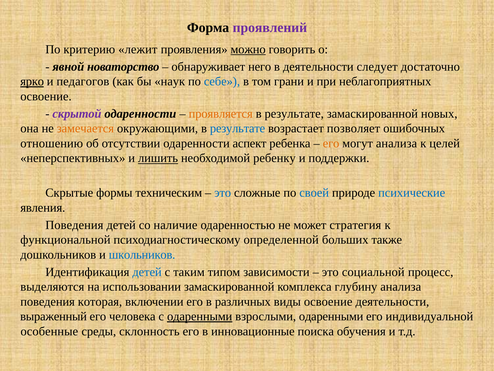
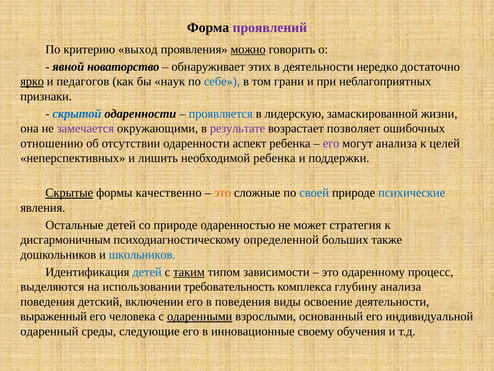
лежит: лежит -> выход (138, 49)
него: него -> этих (260, 67)
следует: следует -> нередко (377, 67)
освоение: освоение -> признаки (46, 96)
скрытой colour: purple -> blue (77, 114)
проявляется colour: orange -> blue (221, 114)
результате: результате -> лидерскую (294, 114)
новых: новых -> жизни (439, 114)
замечается colour: orange -> purple (85, 128)
результате colour: blue -> purple (238, 128)
его colour: orange -> purple (331, 143)
лишить underline: present -> none (158, 158)
необходимой ребенку: ребенку -> ребенка (274, 158)
Скрытые underline: none -> present (69, 193)
техническим: техническим -> качественно (169, 193)
это colour: blue -> orange (223, 193)
Поведения: Поведения -> Остальные (74, 225)
со наличие: наличие -> природе (176, 225)
функциональной: функциональной -> дисгармоничным (65, 240)
таким underline: none -> present (189, 272)
социальной: социальной -> одаренному (373, 272)
использовании замаскированной: замаскированной -> требовательность (229, 286)
которая: которая -> детский (100, 301)
в различных: различных -> поведения (243, 301)
взрослыми одаренными: одаренными -> основанный (331, 316)
особенные: особенные -> одаренный (49, 331)
склонность: склонность -> следующие (149, 331)
поиска: поиска -> своему (316, 331)
